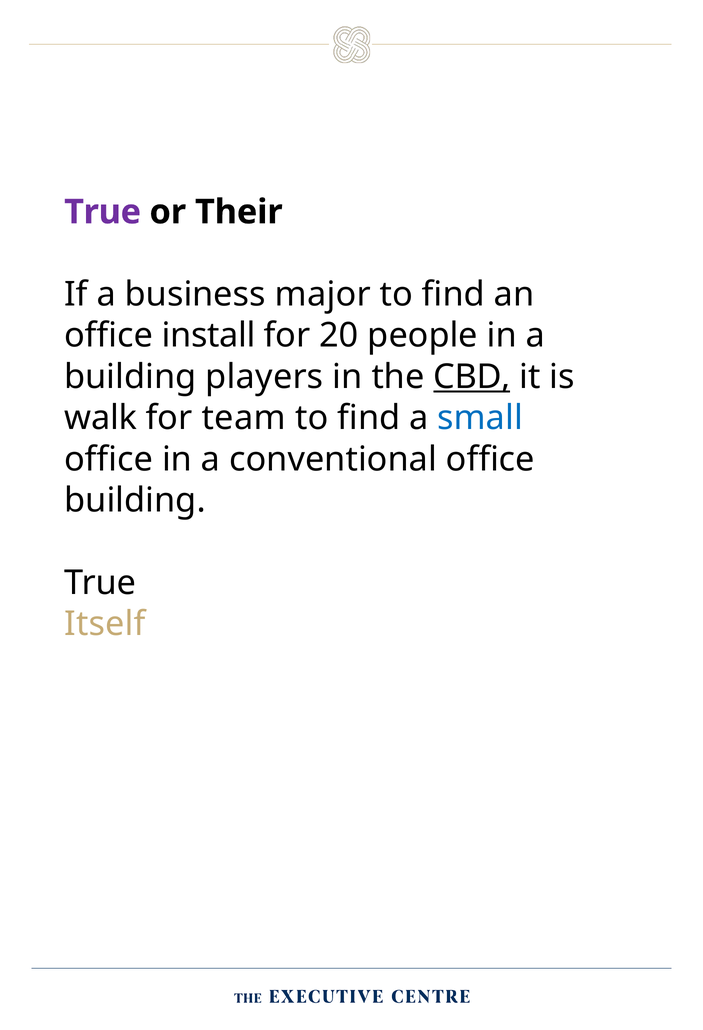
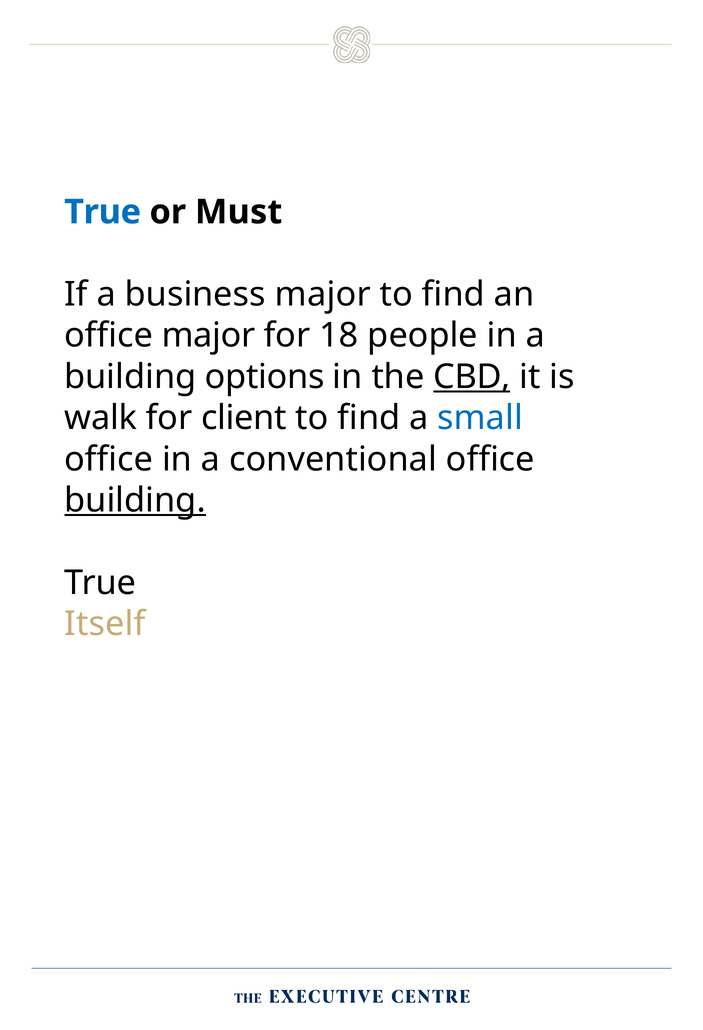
True colour: purple -> blue (103, 212)
Their: Their -> Must (239, 212)
office install: install -> major (209, 336)
20: 20 -> 18 (339, 336)
players: players -> options (265, 377)
team: team -> client (244, 418)
building underline: none -> present (135, 501)
